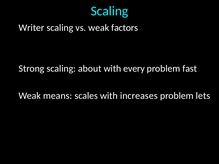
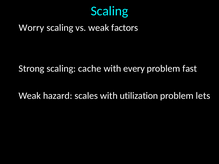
Writer: Writer -> Worry (31, 28)
about: about -> cache (90, 69)
means: means -> hazard (58, 96)
increases: increases -> utilization (139, 96)
